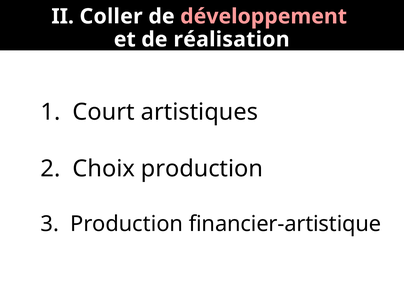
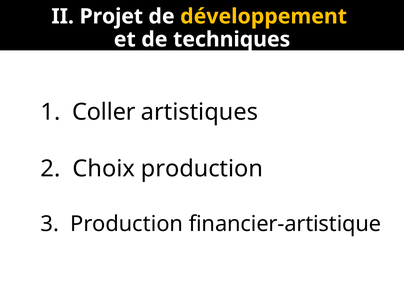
Coller: Coller -> Projet (111, 16)
développement colour: pink -> yellow (264, 16)
réalisation: réalisation -> techniques (232, 39)
Court: Court -> Coller (104, 112)
